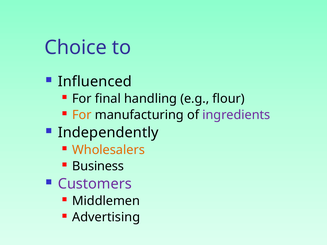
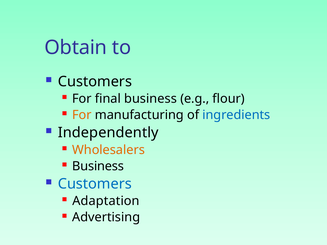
Choice: Choice -> Obtain (76, 48)
Influenced: Influenced -> Customers (95, 82)
final handling: handling -> business (151, 99)
ingredients colour: purple -> blue (236, 115)
Customers colour: purple -> blue (95, 184)
Middlemen: Middlemen -> Adaptation (106, 201)
